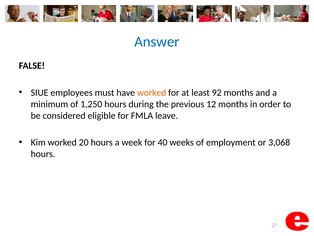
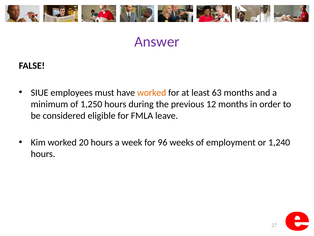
Answer colour: blue -> purple (157, 42)
92: 92 -> 63 (217, 92)
40: 40 -> 96 (163, 142)
3,068: 3,068 -> 1,240 (279, 142)
